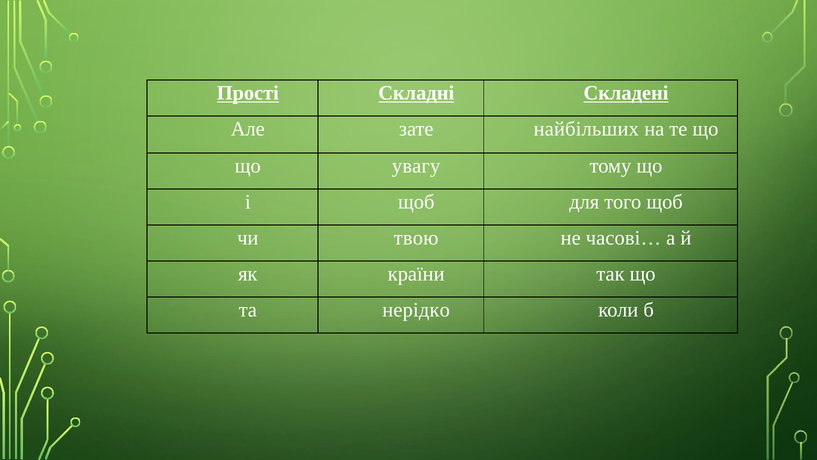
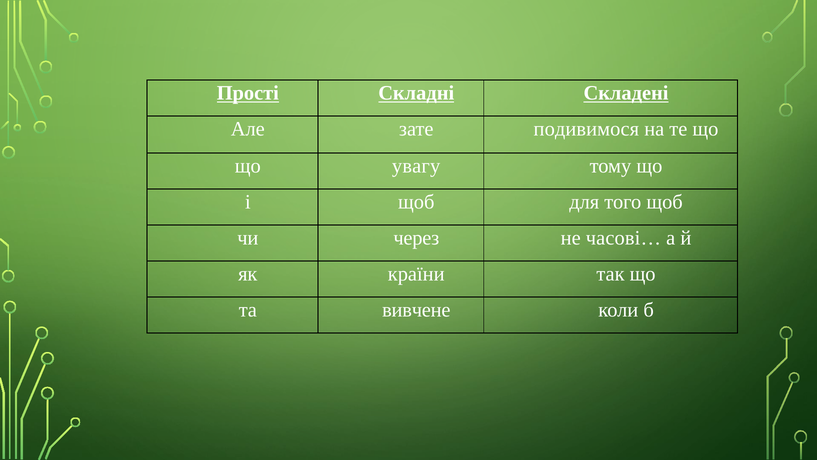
найбільших: найбільших -> подивимося (586, 129)
твою: твою -> через (416, 238)
нерідко: нерідко -> вивчене (416, 310)
